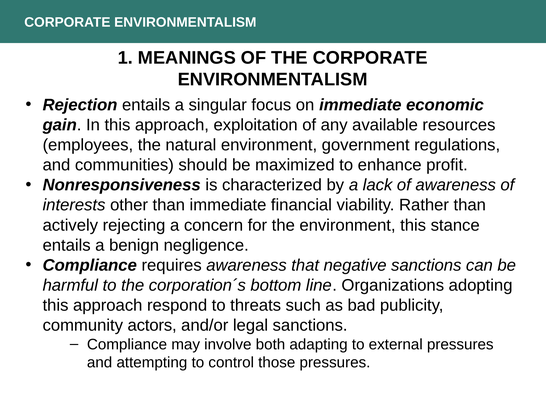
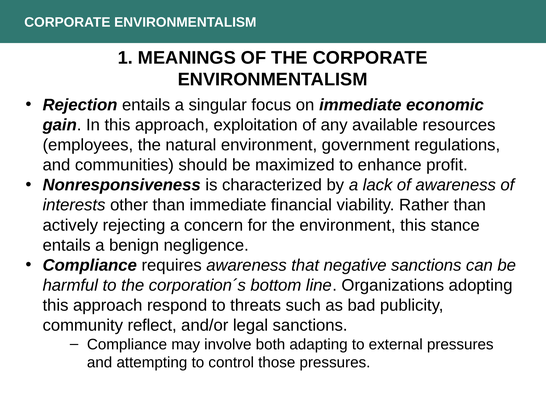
actors: actors -> reflect (152, 325)
